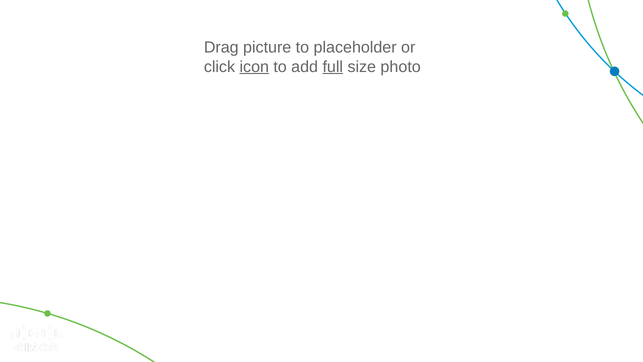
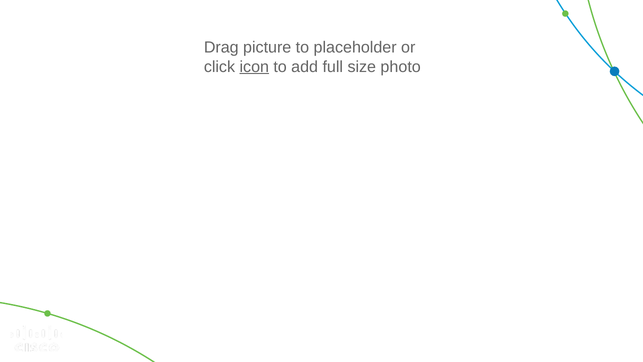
full underline: present -> none (333, 67)
